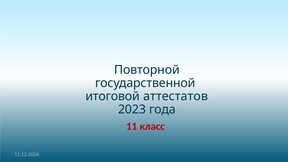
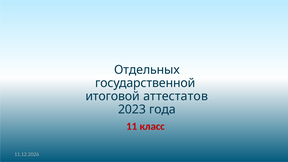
Повторной: Повторной -> Отдельных (147, 70)
